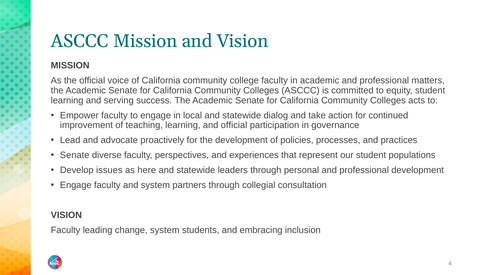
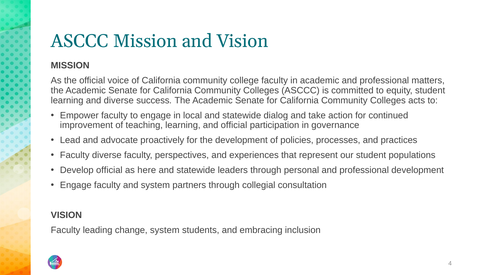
and serving: serving -> diverse (119, 100)
Senate: Senate -> Faculty (75, 155)
Develop issues: issues -> official (109, 170)
